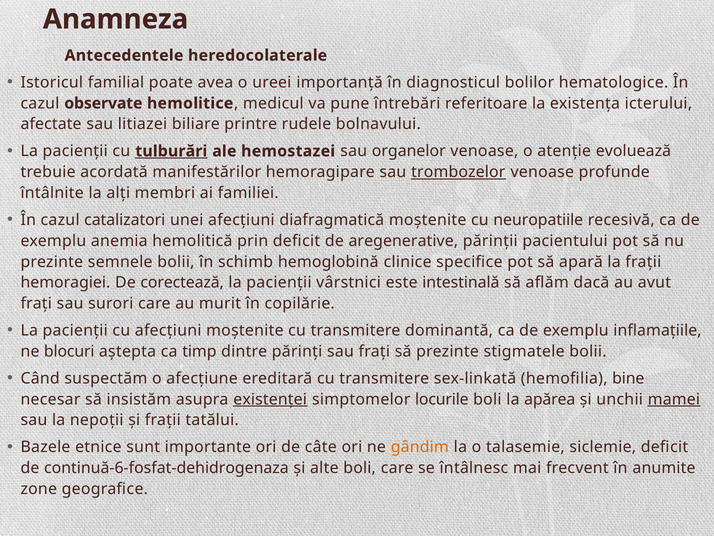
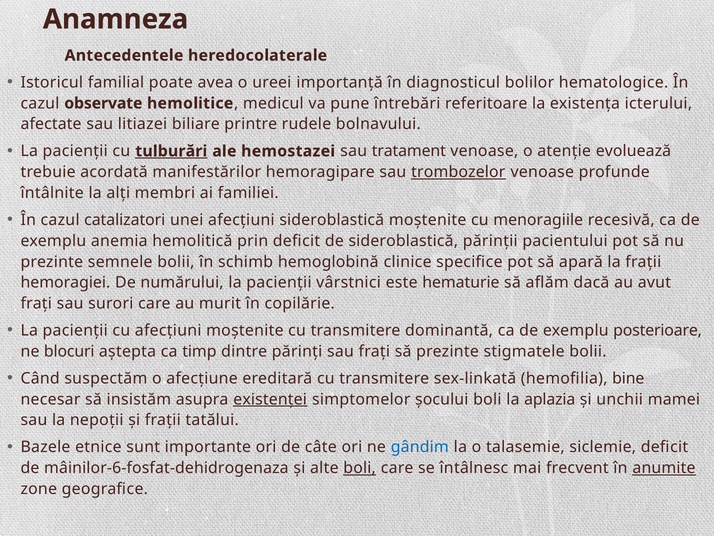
organelor: organelor -> tratament (409, 151)
afecţiuni diafragmatică: diafragmatică -> sideroblastică (332, 220)
neuropatiile: neuropatiile -> menoragiile (538, 220)
de aregenerative: aregenerative -> sideroblastică (403, 241)
corectează: corectează -> numărului (182, 282)
intestinală: intestinală -> hematurie (461, 282)
inflamaţiile: inflamaţiile -> posterioare (658, 330)
locurile: locurile -> şocului (442, 399)
apărea: apărea -> aplazia (550, 399)
mamei underline: present -> none (674, 399)
gândim colour: orange -> blue (420, 447)
continuă-6-fosfat-dehidrogenaza: continuă-6-fosfat-dehidrogenaza -> mâinilor-6-fosfat-dehidrogenaza (166, 468)
boli underline: none -> present (360, 468)
anumite underline: none -> present (664, 468)
